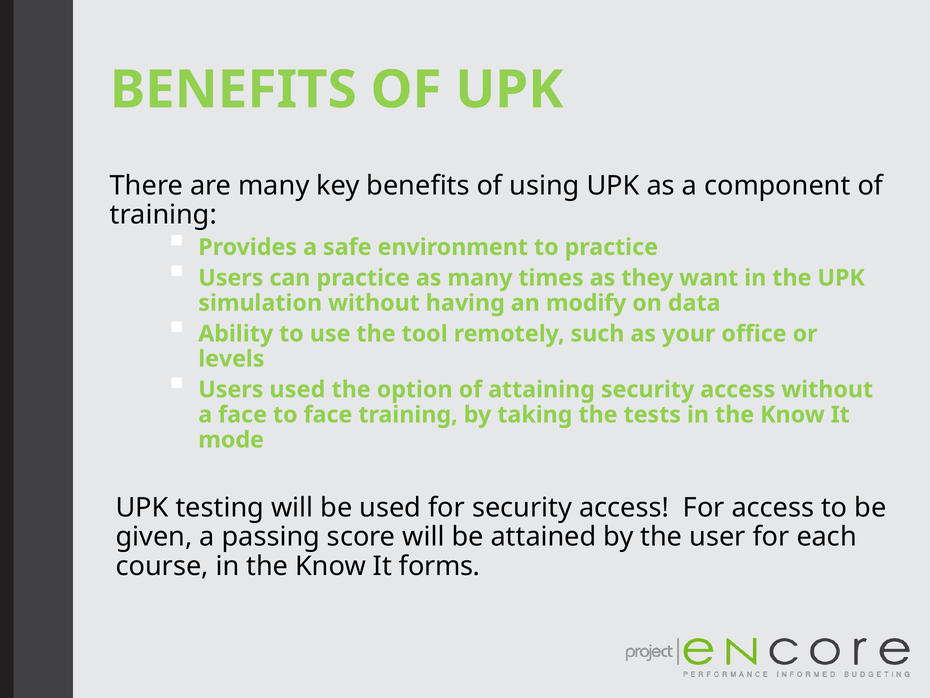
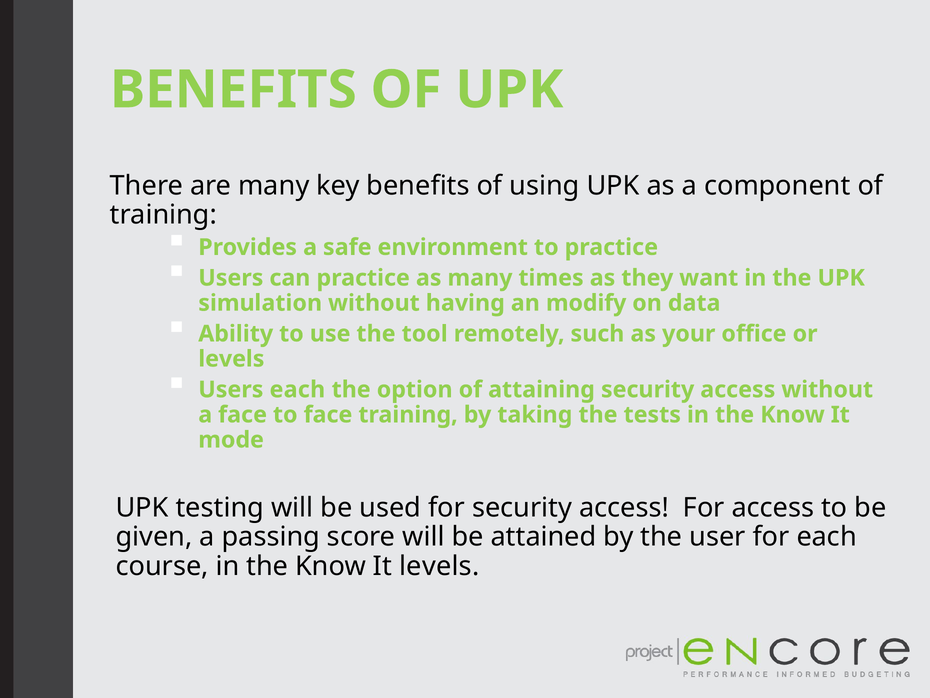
Users used: used -> each (297, 389)
It forms: forms -> levels (439, 566)
